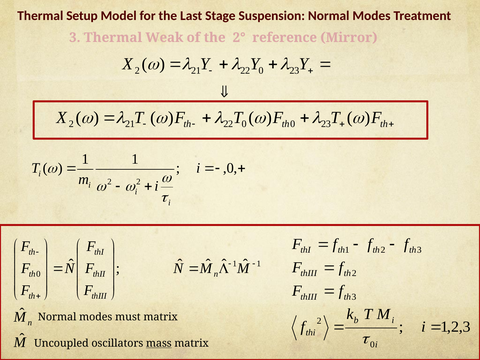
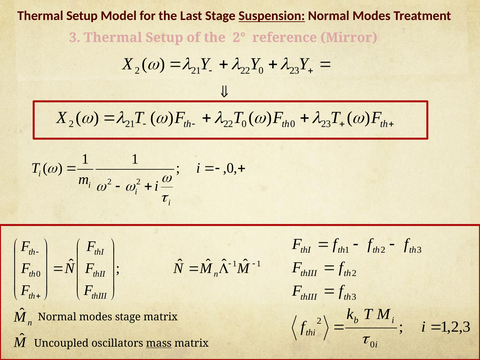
Suspension underline: none -> present (272, 16)
3 Thermal Weak: Weak -> Setup (164, 38)
modes must: must -> stage (128, 317)
